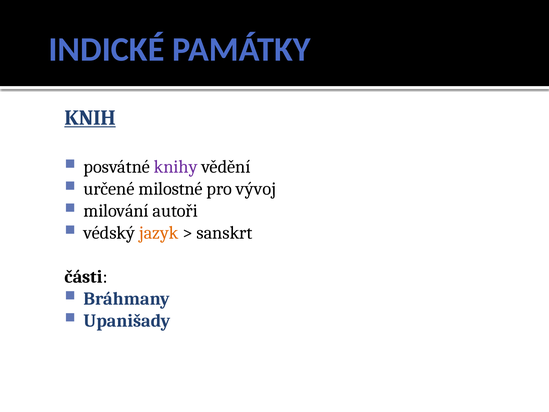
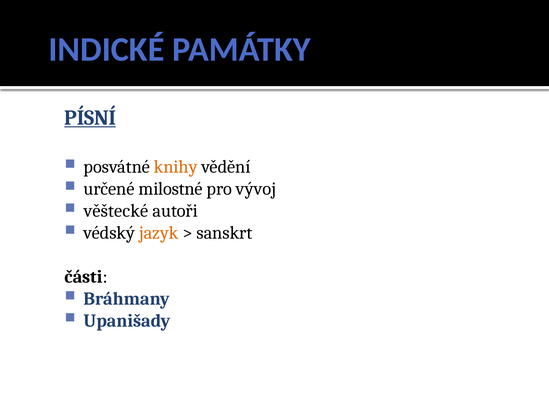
KNIH: KNIH -> PÍSNÍ (90, 118)
knihy colour: purple -> orange (176, 167)
milování: milování -> věštecké (116, 211)
